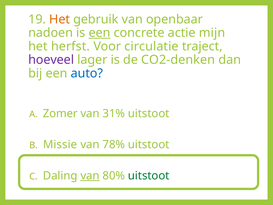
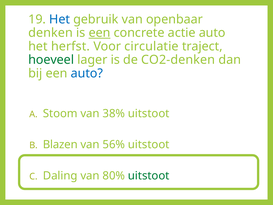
Het colour: orange -> blue (60, 19)
nadoen: nadoen -> denken (51, 33)
actie mijn: mijn -> auto (212, 33)
hoeveel colour: purple -> green (51, 60)
Zomer: Zomer -> Stoom (60, 113)
31%: 31% -> 38% (114, 113)
Missie: Missie -> Blazen (60, 144)
78%: 78% -> 56% (114, 144)
van underline: present -> none (90, 176)
